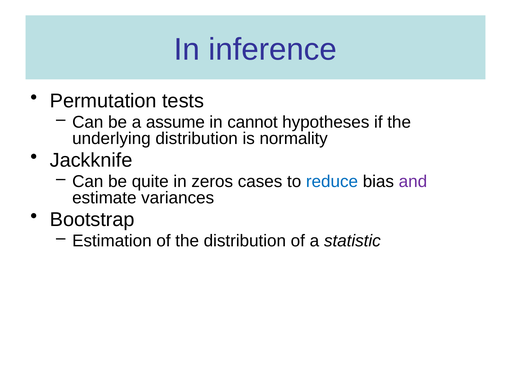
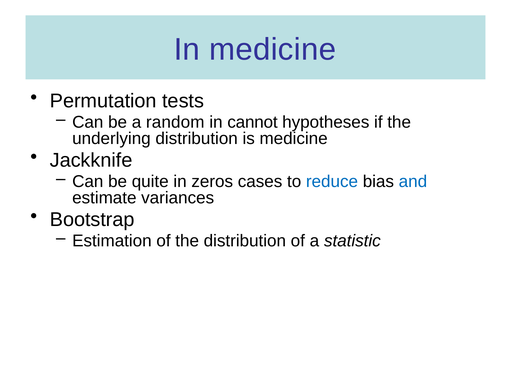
In inference: inference -> medicine (273, 49)
assume: assume -> random (175, 122)
is normality: normality -> medicine (294, 138)
and colour: purple -> blue (413, 181)
